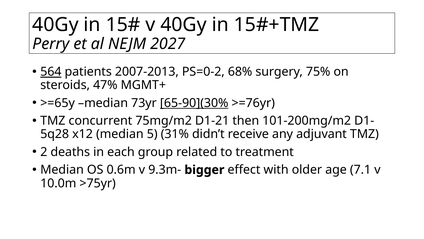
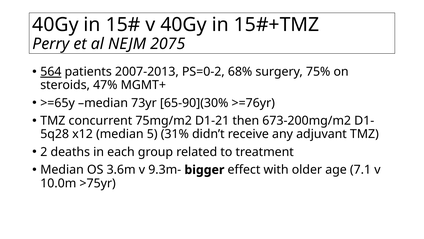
2027: 2027 -> 2075 (168, 44)
65-90](30% underline: present -> none (194, 103)
101-200mg/m2: 101-200mg/m2 -> 673-200mg/m2 (307, 121)
0.6m: 0.6m -> 3.6m (121, 170)
